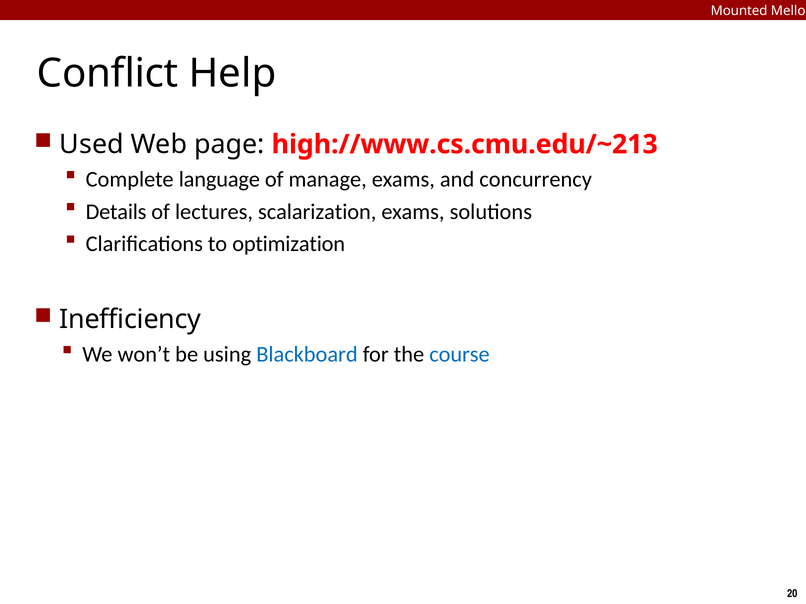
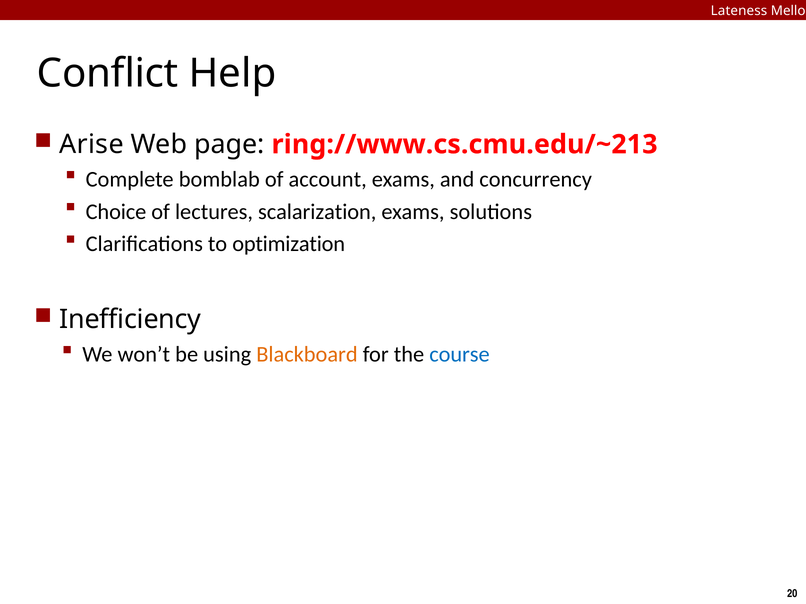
Mounted: Mounted -> Lateness (739, 11)
Used: Used -> Arise (92, 145)
high://www.cs.cmu.edu/~213: high://www.cs.cmu.edu/~213 -> ring://www.cs.cmu.edu/~213 (465, 145)
language: language -> bomblab (219, 179)
manage: manage -> account (328, 179)
Details: Details -> Choice (116, 212)
Blackboard colour: blue -> orange (307, 355)
